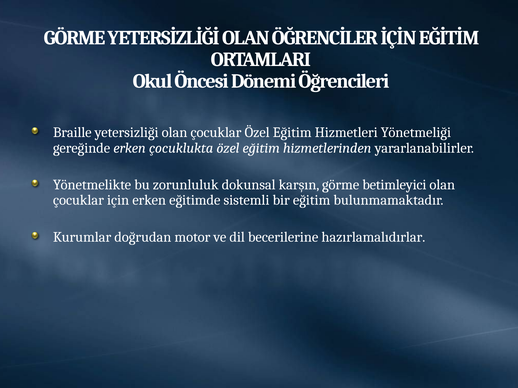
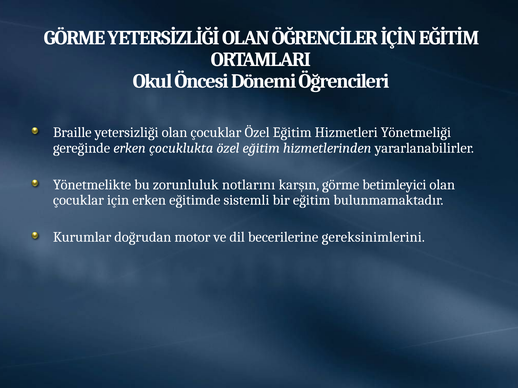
dokunsal: dokunsal -> notlarını (249, 185)
hazırlamalıdırlar: hazırlamalıdırlar -> gereksinimlerini (373, 237)
